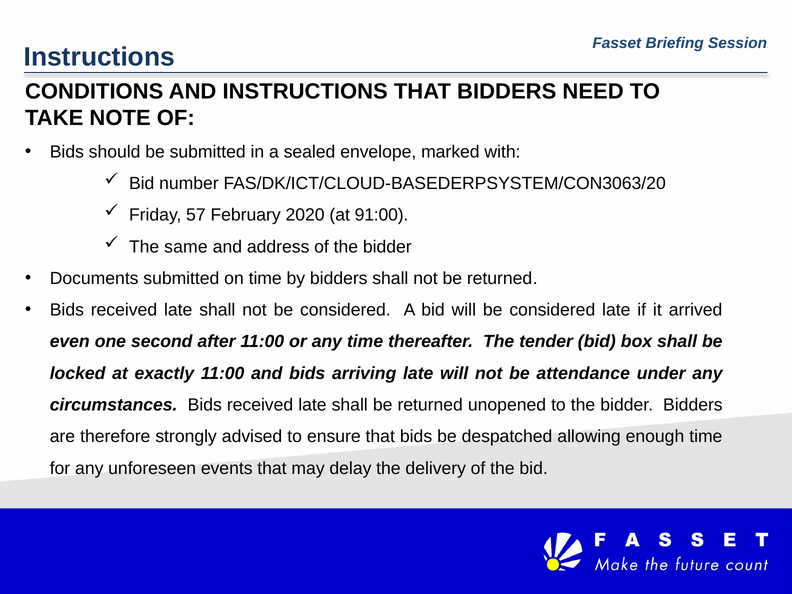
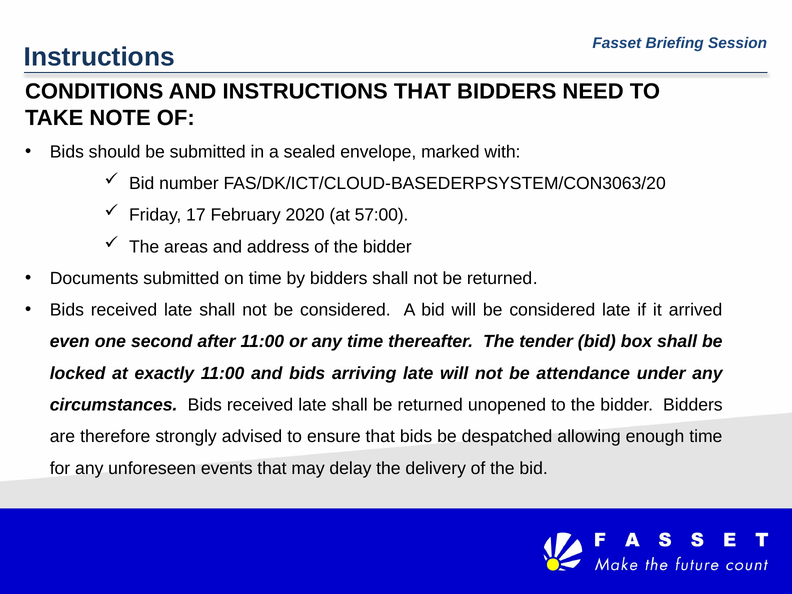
57: 57 -> 17 (196, 215)
91:00: 91:00 -> 57:00 (381, 215)
same: same -> areas (186, 247)
